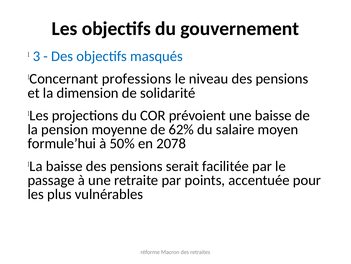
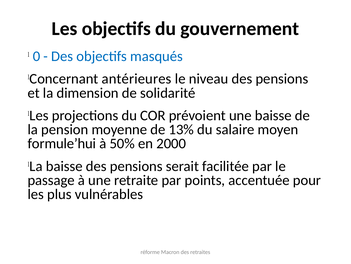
3: 3 -> 0 (36, 56)
professions: professions -> antérieures (137, 79)
62%: 62% -> 13% (181, 129)
2078: 2078 -> 2000 (171, 143)
